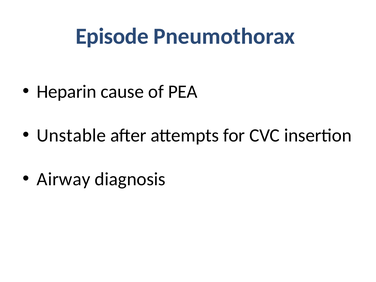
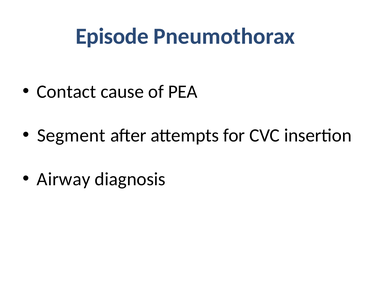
Heparin: Heparin -> Contact (66, 92)
Unstable: Unstable -> Segment (71, 135)
